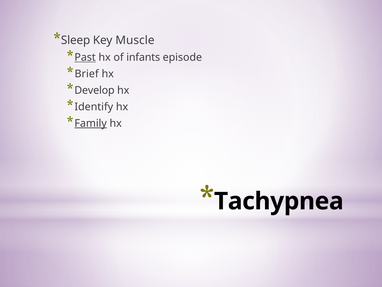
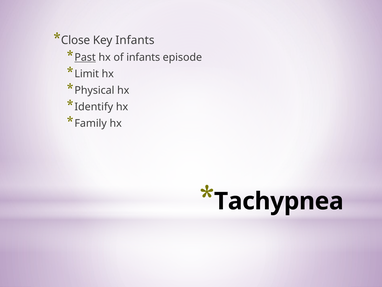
Sleep: Sleep -> Close (76, 40)
Key Muscle: Muscle -> Infants (135, 40)
Brief: Brief -> Limit (87, 74)
Develop: Develop -> Physical (94, 90)
Family underline: present -> none (91, 123)
